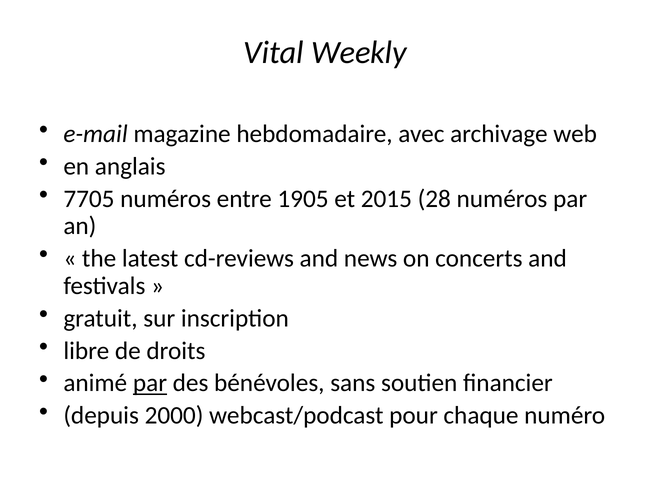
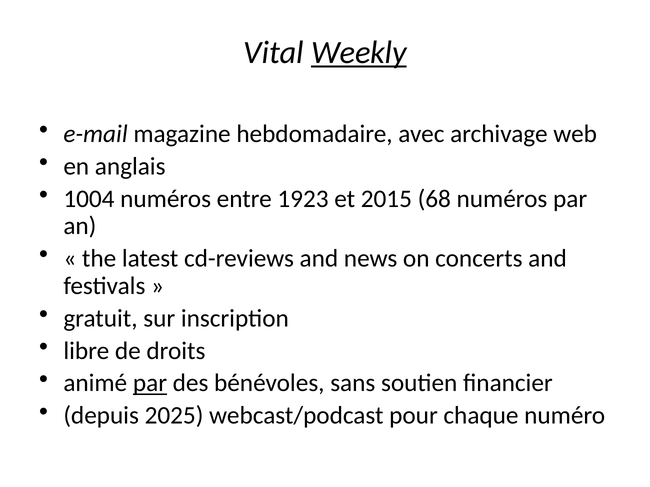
Weekly underline: none -> present (359, 53)
7705: 7705 -> 1004 (89, 199)
1905: 1905 -> 1923 (303, 199)
28: 28 -> 68 (434, 199)
2000: 2000 -> 2025 (174, 416)
